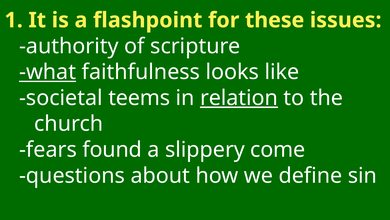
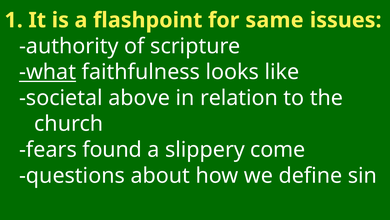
these: these -> same (274, 20)
teems: teems -> above (139, 98)
relation underline: present -> none (239, 98)
